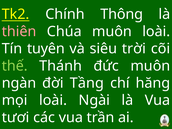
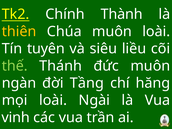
Thông: Thông -> Thành (122, 14)
thiên colour: pink -> yellow (19, 31)
trời: trời -> liều (134, 49)
tươi: tươi -> vinh (16, 117)
